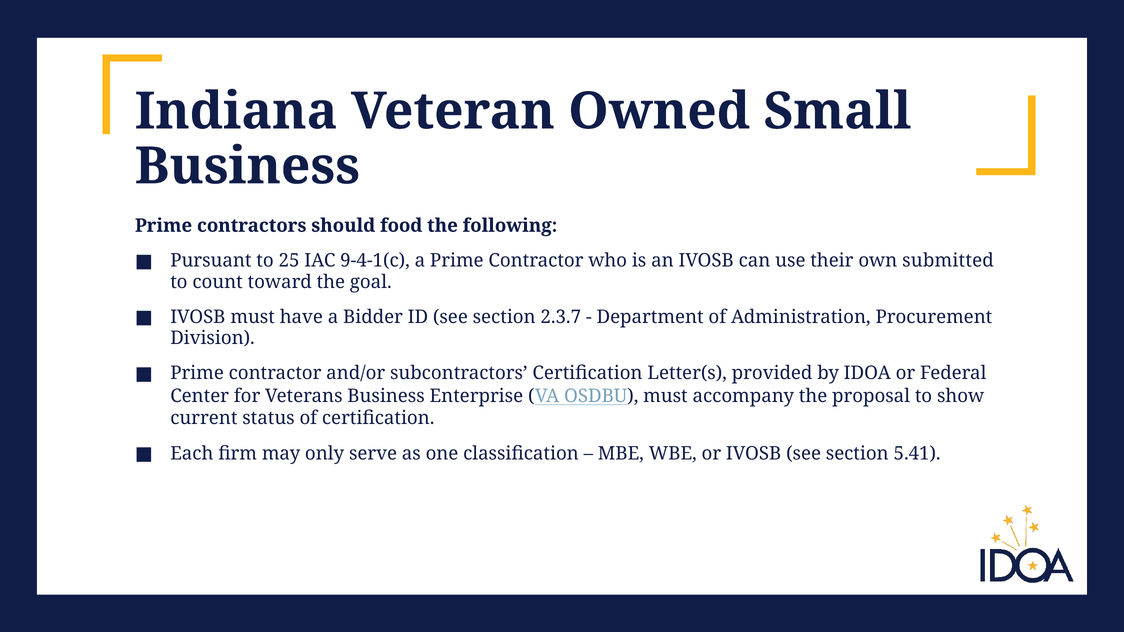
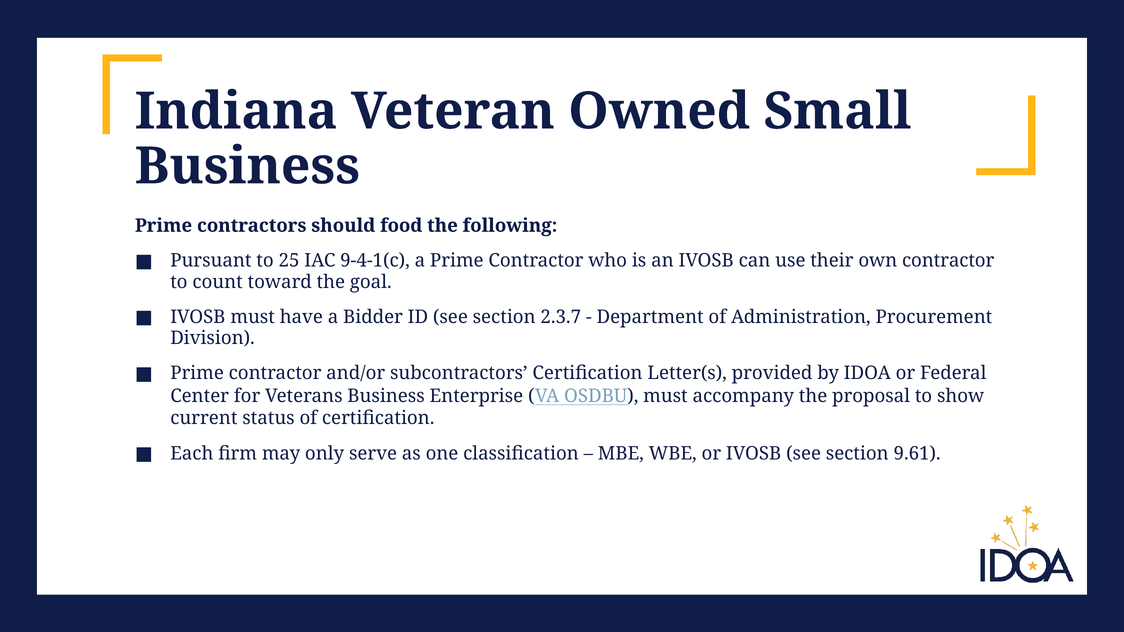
own submitted: submitted -> contractor (948, 261)
5.41: 5.41 -> 9.61 (917, 454)
